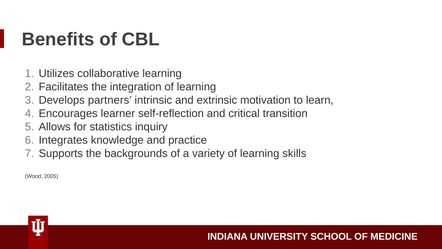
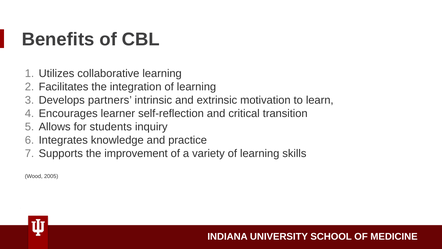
statistics: statistics -> students (111, 127)
backgrounds: backgrounds -> improvement (136, 153)
